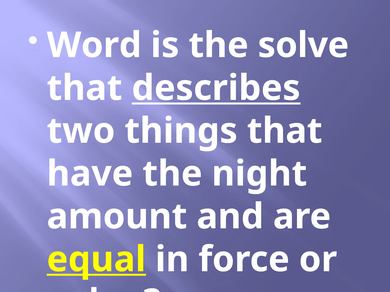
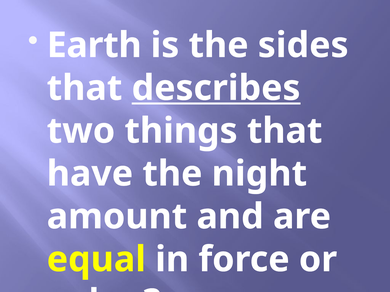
Word: Word -> Earth (94, 45)
solve: solve -> sides (303, 45)
equal underline: present -> none (96, 260)
